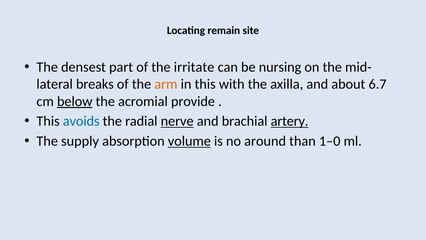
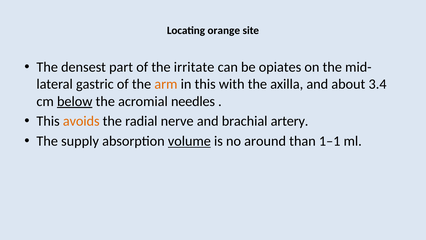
remain: remain -> orange (224, 31)
nursing: nursing -> opiates (280, 67)
breaks: breaks -> gastric (95, 84)
6.7: 6.7 -> 3.4 (378, 84)
provide: provide -> needles (193, 101)
avoids colour: blue -> orange (81, 121)
nerve underline: present -> none (177, 121)
artery underline: present -> none (290, 121)
1–0: 1–0 -> 1–1 (330, 141)
